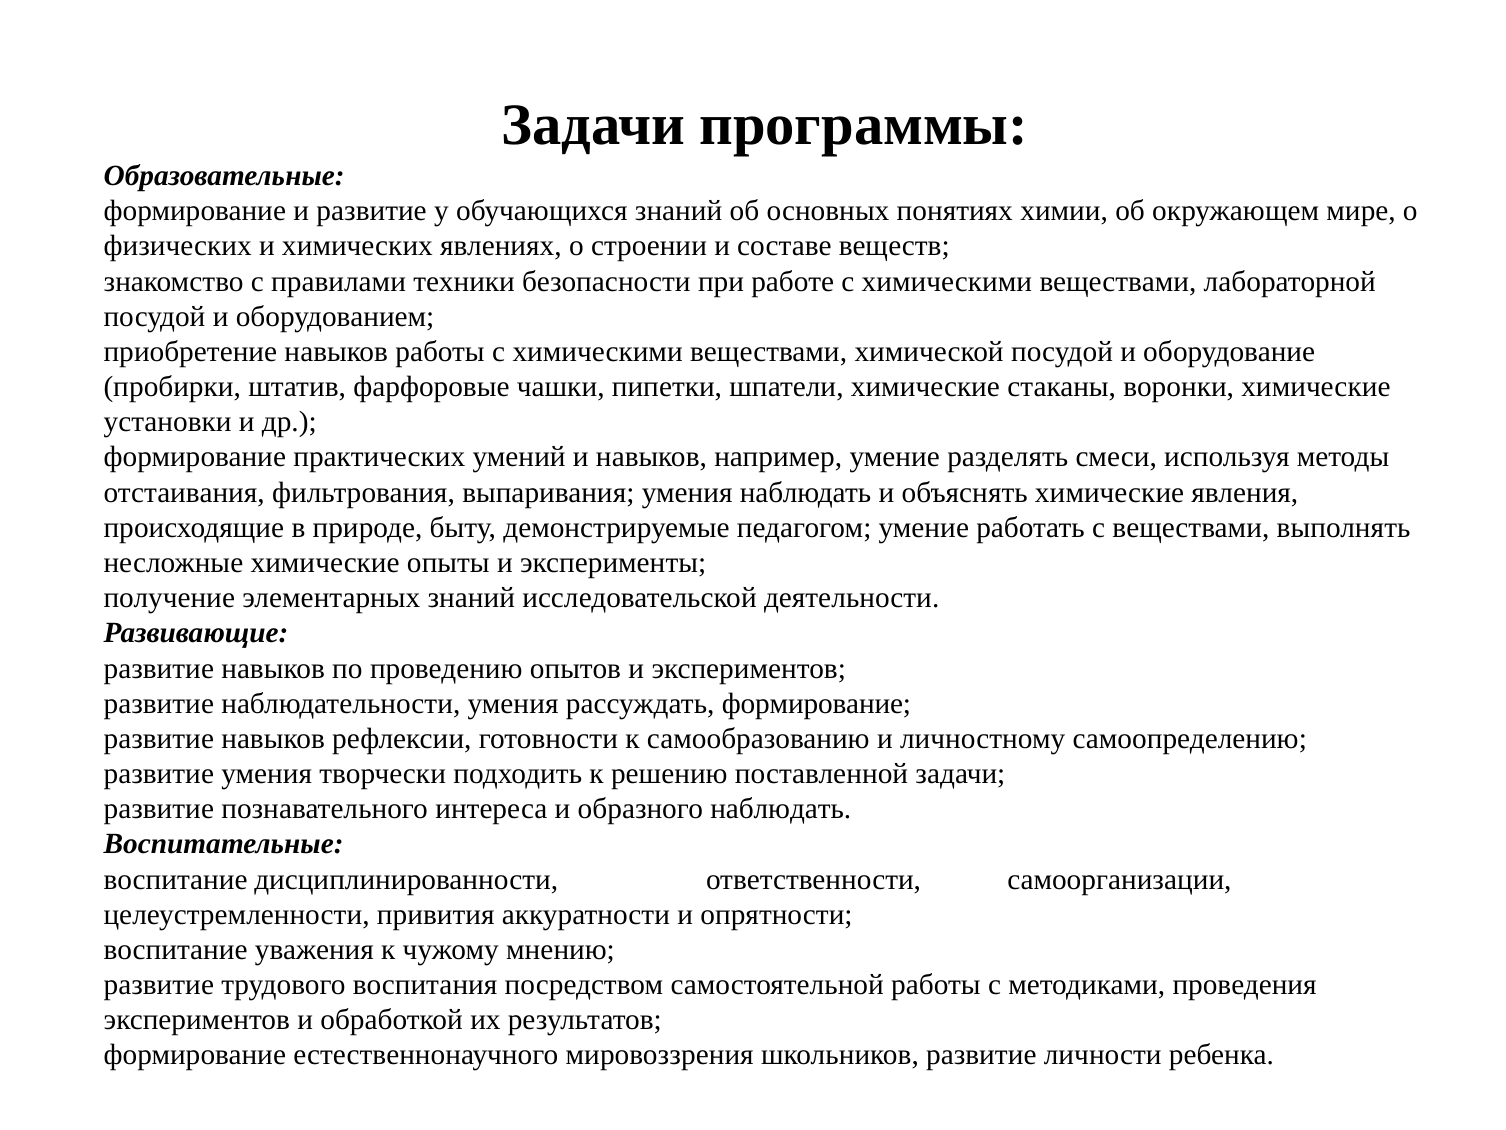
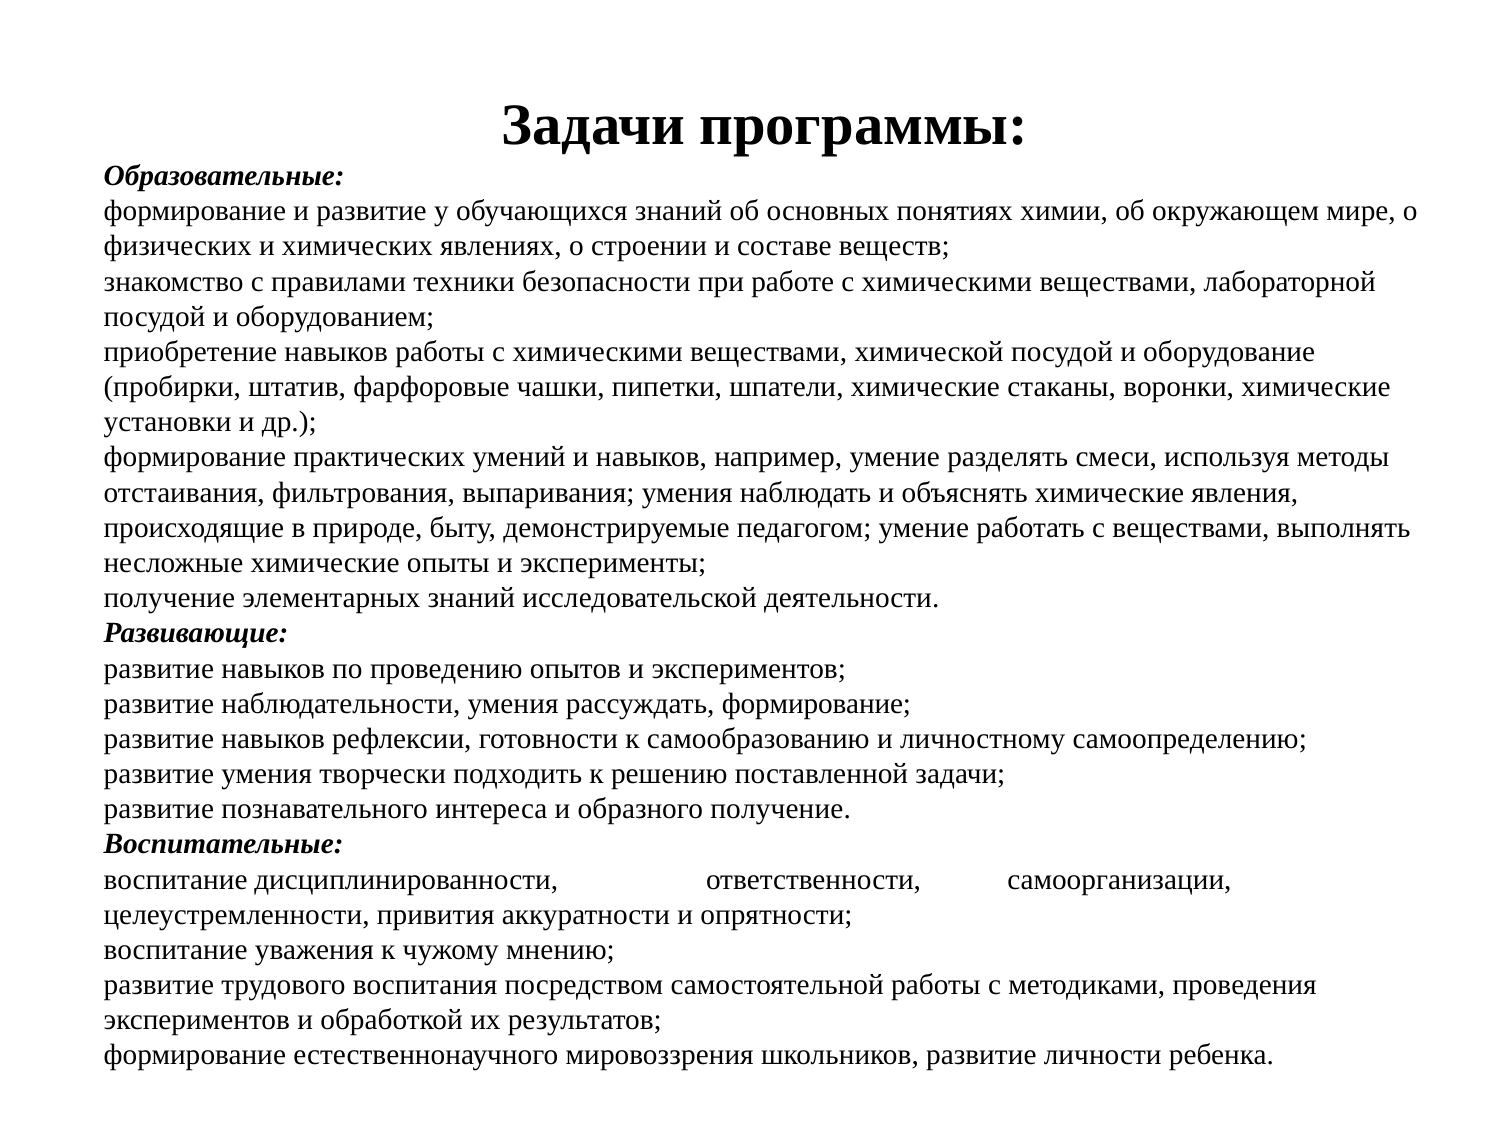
образного наблюдать: наблюдать -> получение (781, 809)
